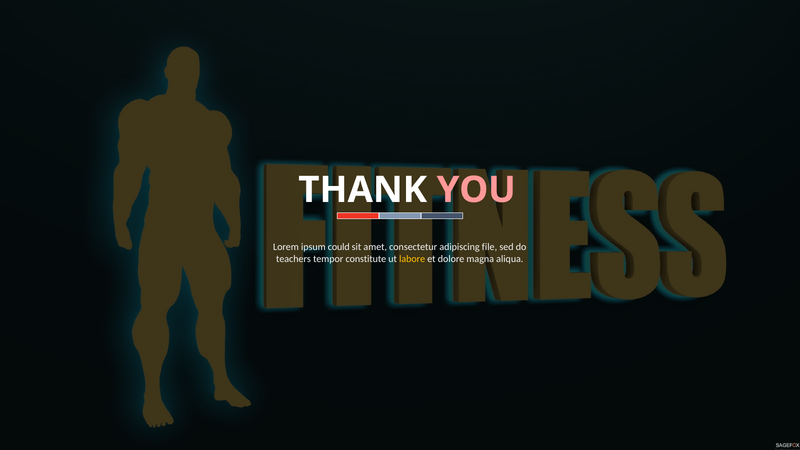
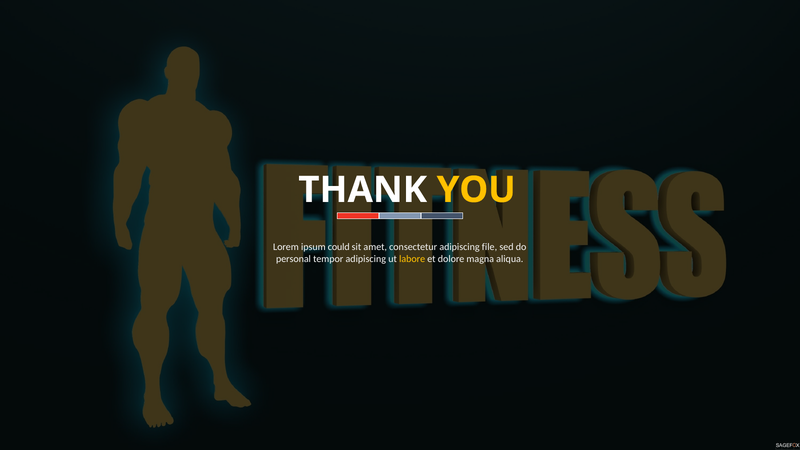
YOU colour: pink -> yellow (476, 190)
teachers: teachers -> personal (293, 259)
tempor constitute: constitute -> adipiscing (366, 259)
